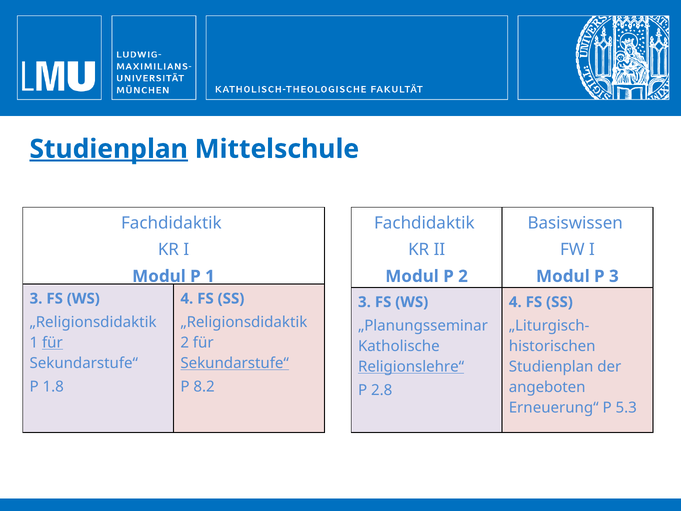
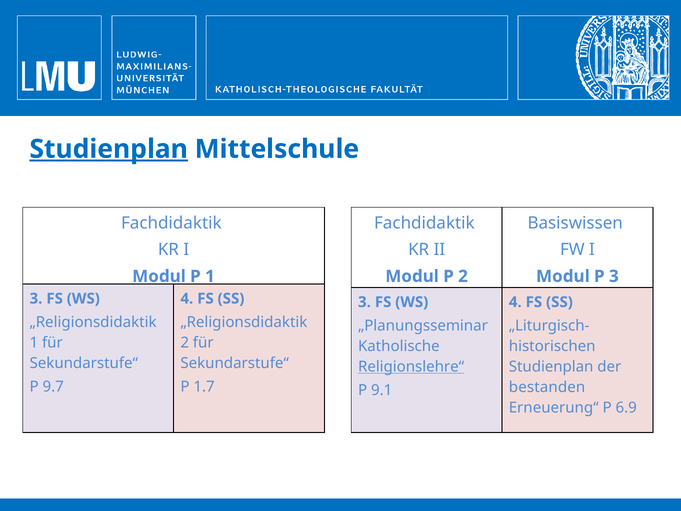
für underline: present -> none (52, 343)
Sekundarstufe“ underline: present -> none (235, 363)
1.8: 1.8 -> 9.7 (53, 387)
8.2: 8.2 -> 1.7 (204, 387)
angeboten: angeboten -> bestanden (547, 387)
2.8: 2.8 -> 9.1 (382, 390)
5.3: 5.3 -> 6.9 (626, 408)
